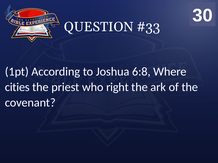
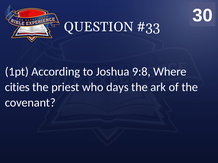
6:8: 6:8 -> 9:8 (141, 72)
right: right -> days (117, 87)
